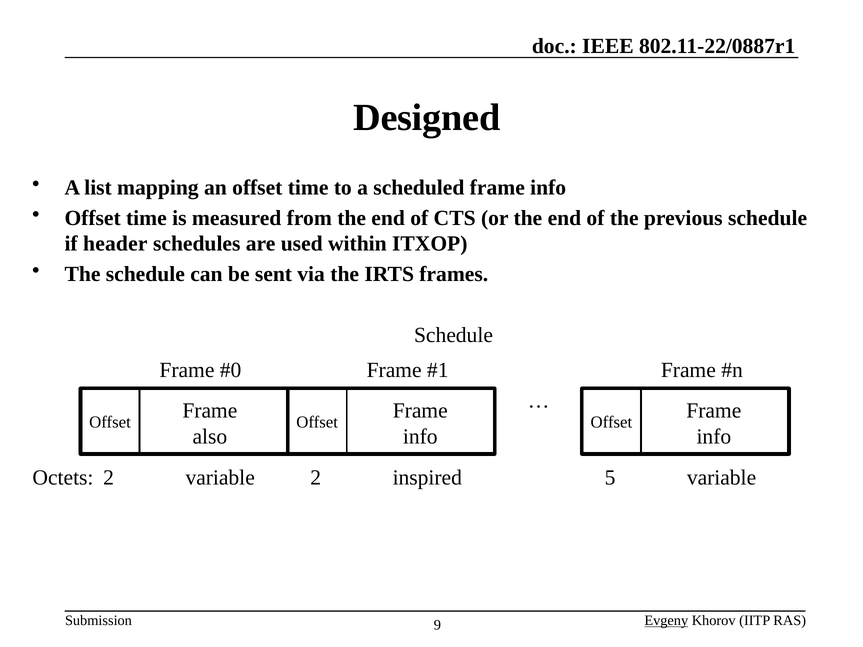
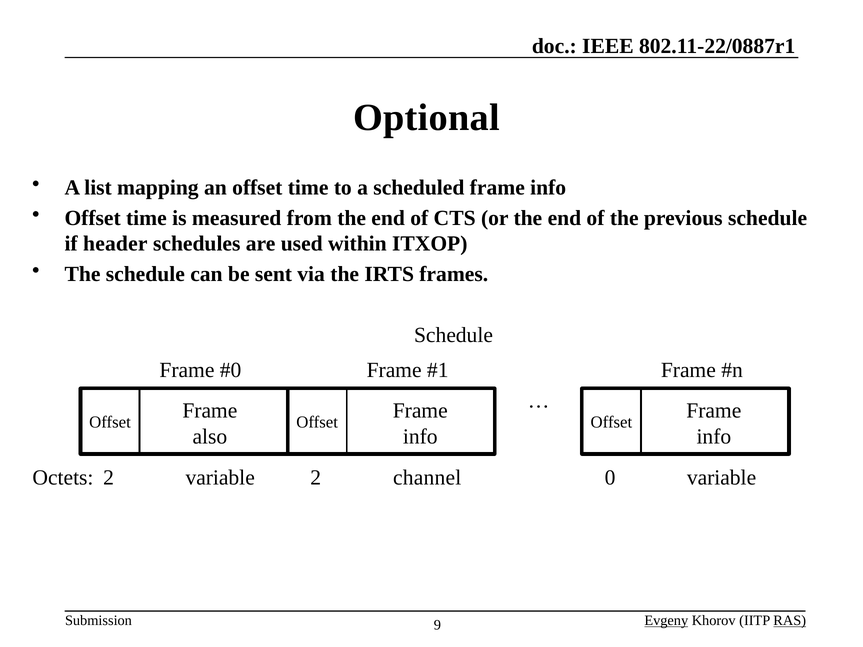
Designed: Designed -> Optional (426, 118)
inspired: inspired -> channel (427, 478)
5: 5 -> 0 (610, 478)
RAS underline: none -> present (790, 621)
